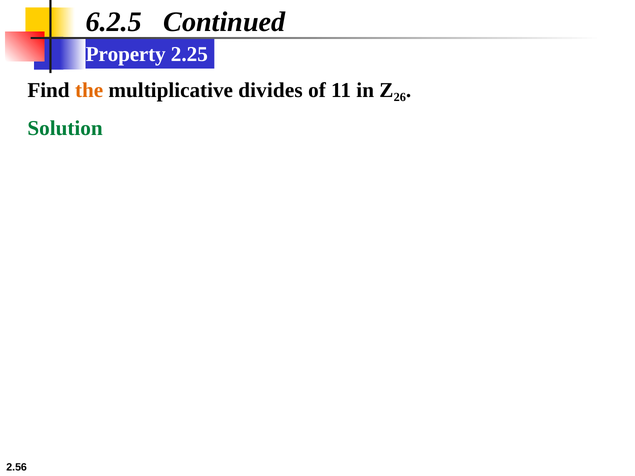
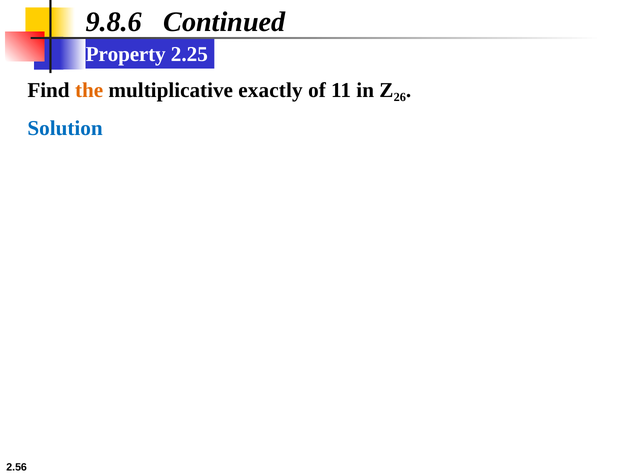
6.2.5: 6.2.5 -> 9.8.6 (114, 22)
divides: divides -> exactly (270, 90)
Solution colour: green -> blue (65, 128)
